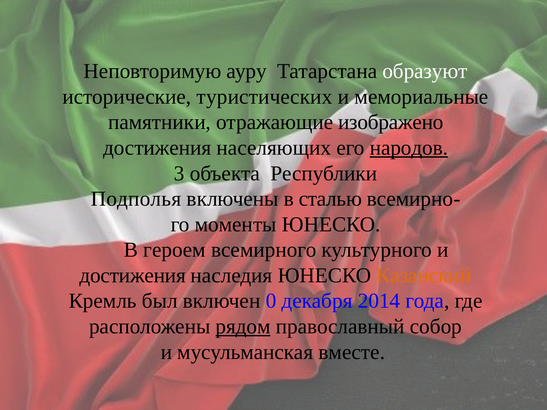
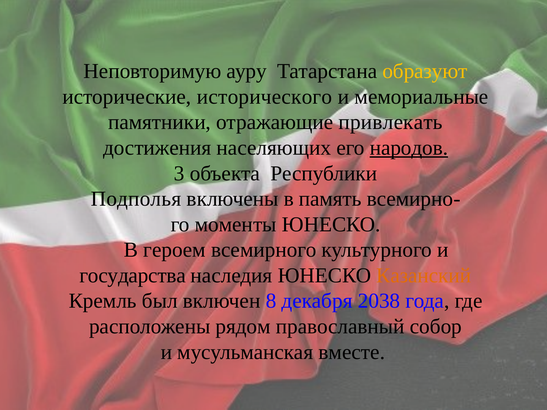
образуют colour: white -> yellow (425, 71)
туристических: туристических -> исторического (265, 97)
изображено: изображено -> привлекать (391, 122)
сталью: сталью -> память (330, 199)
достижения: достижения -> государства (133, 276)
0: 0 -> 8 (271, 301)
2014: 2014 -> 2038 (379, 301)
рядом underline: present -> none (243, 327)
